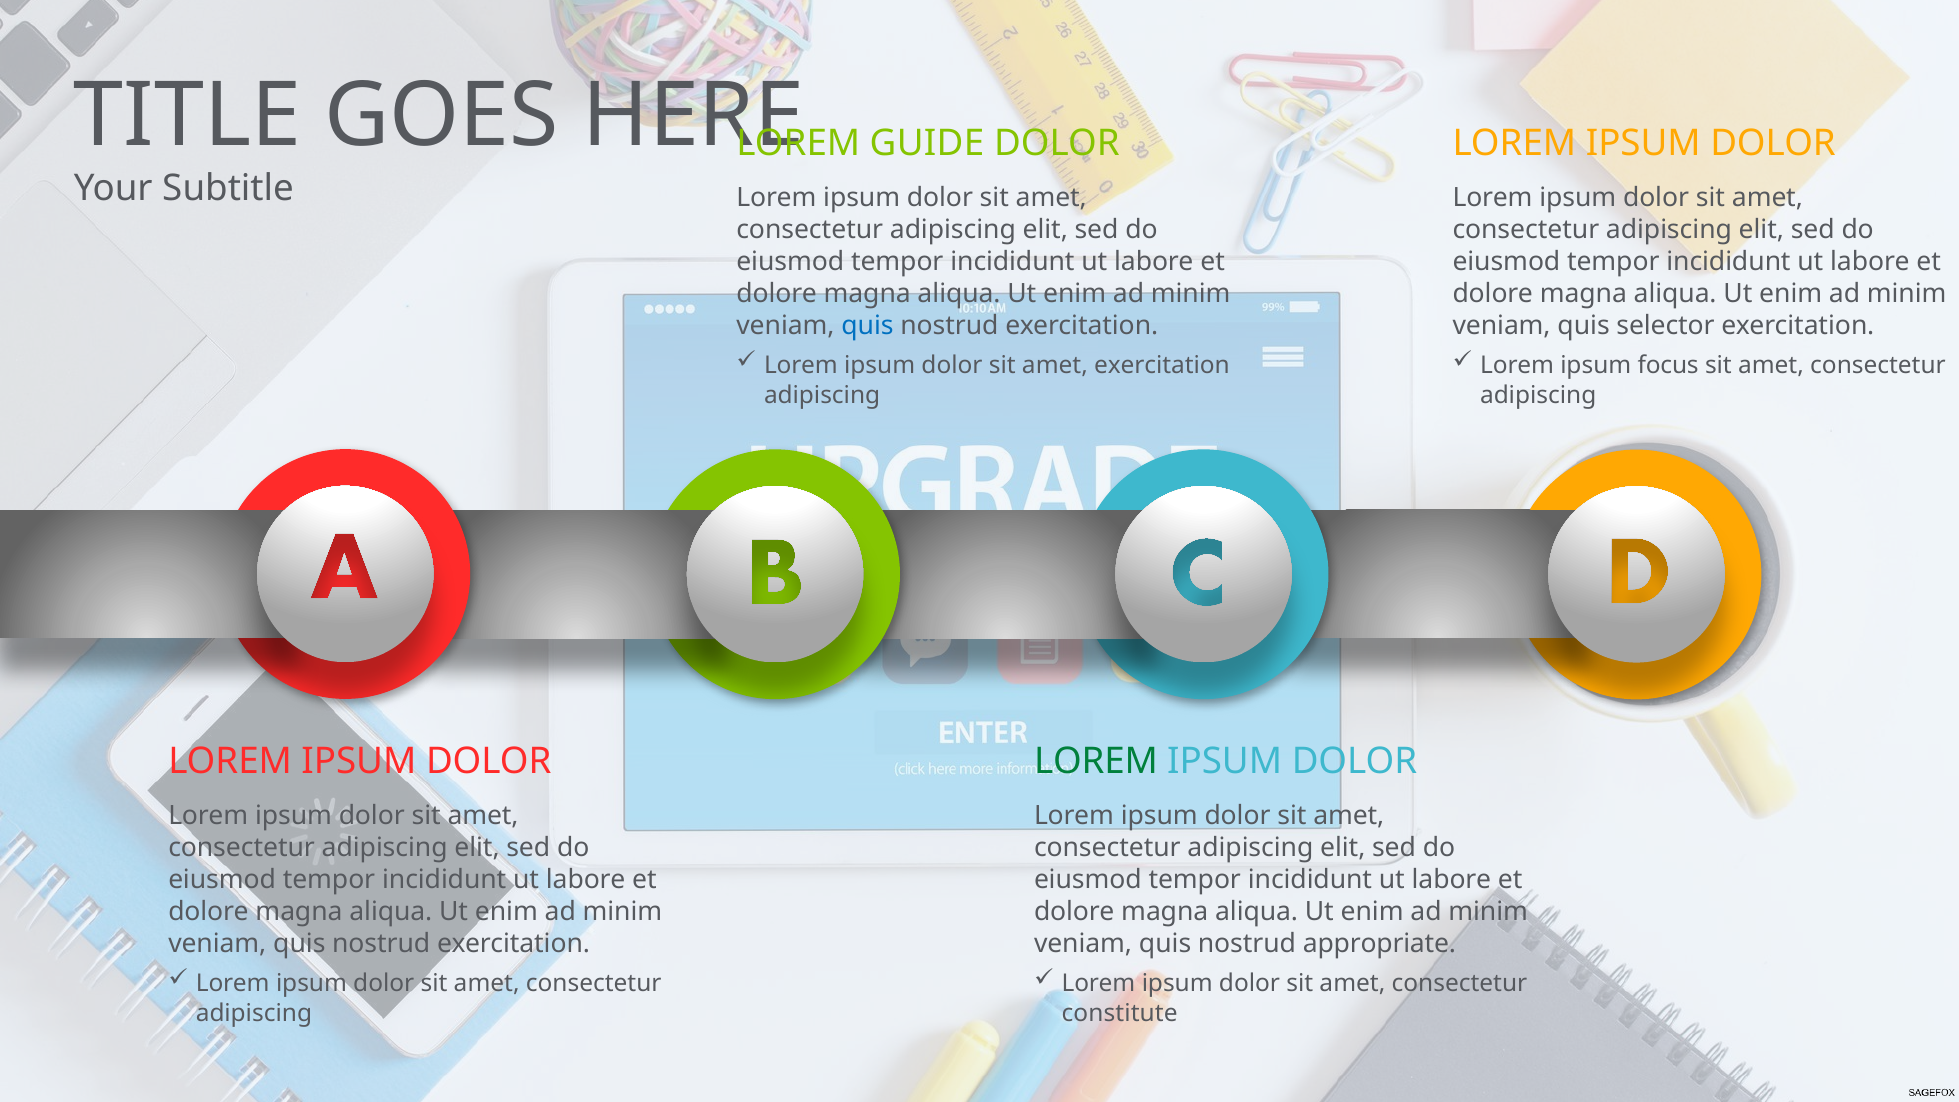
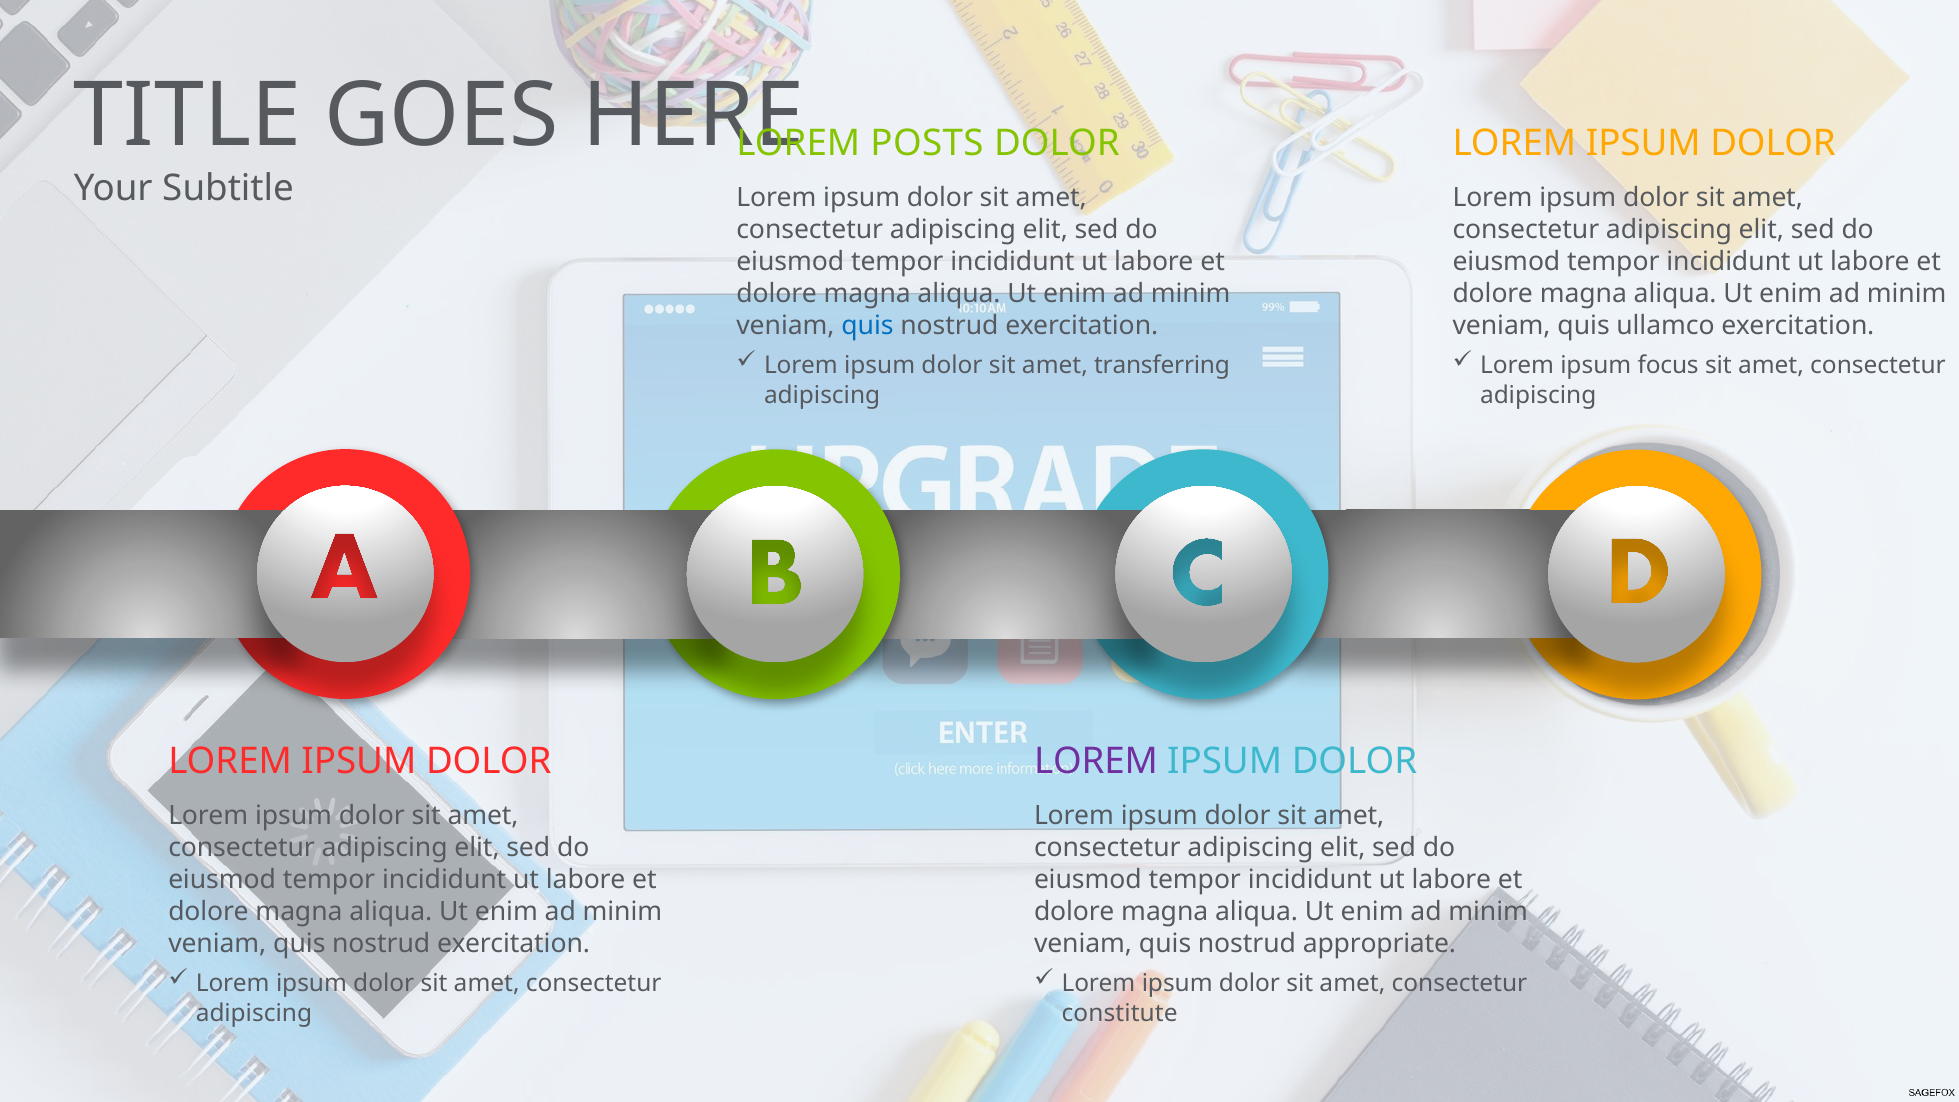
GUIDE: GUIDE -> POSTS (927, 144)
selector: selector -> ullamco (1665, 325)
amet exercitation: exercitation -> transferring (1162, 366)
LOREM colour: green -> purple (1096, 762)
